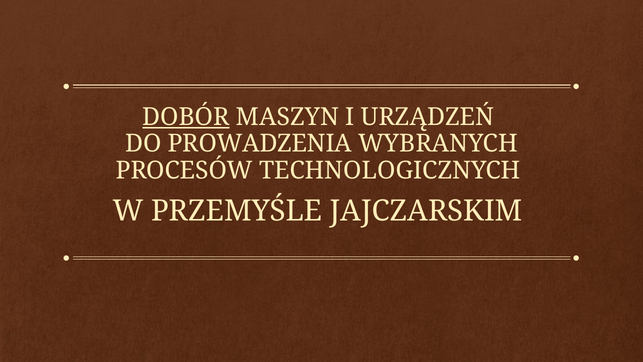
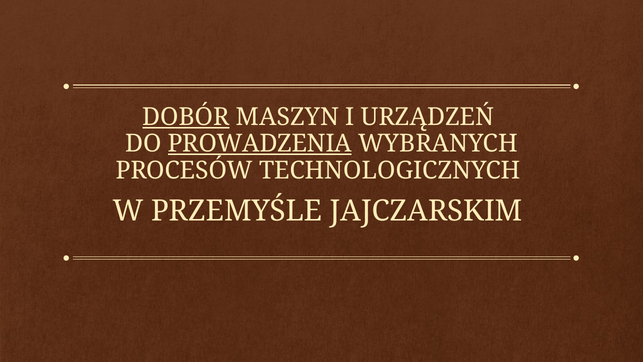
PROWADZENIA underline: none -> present (260, 144)
